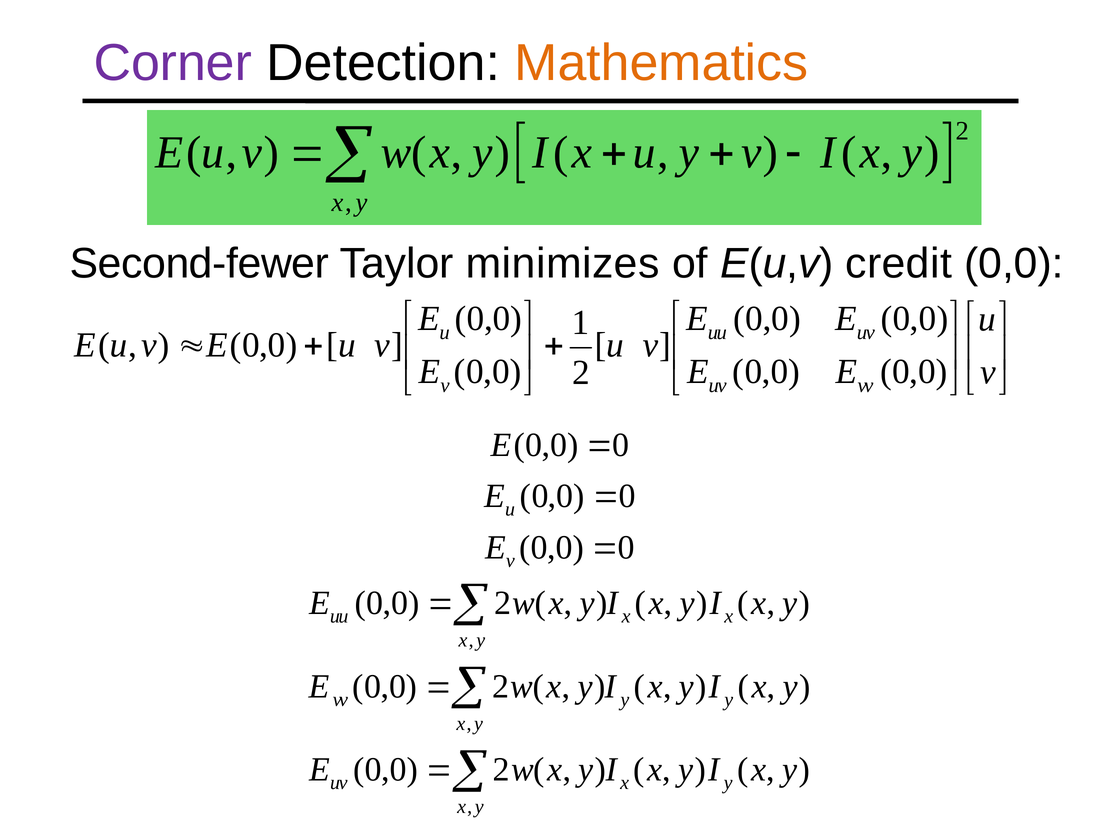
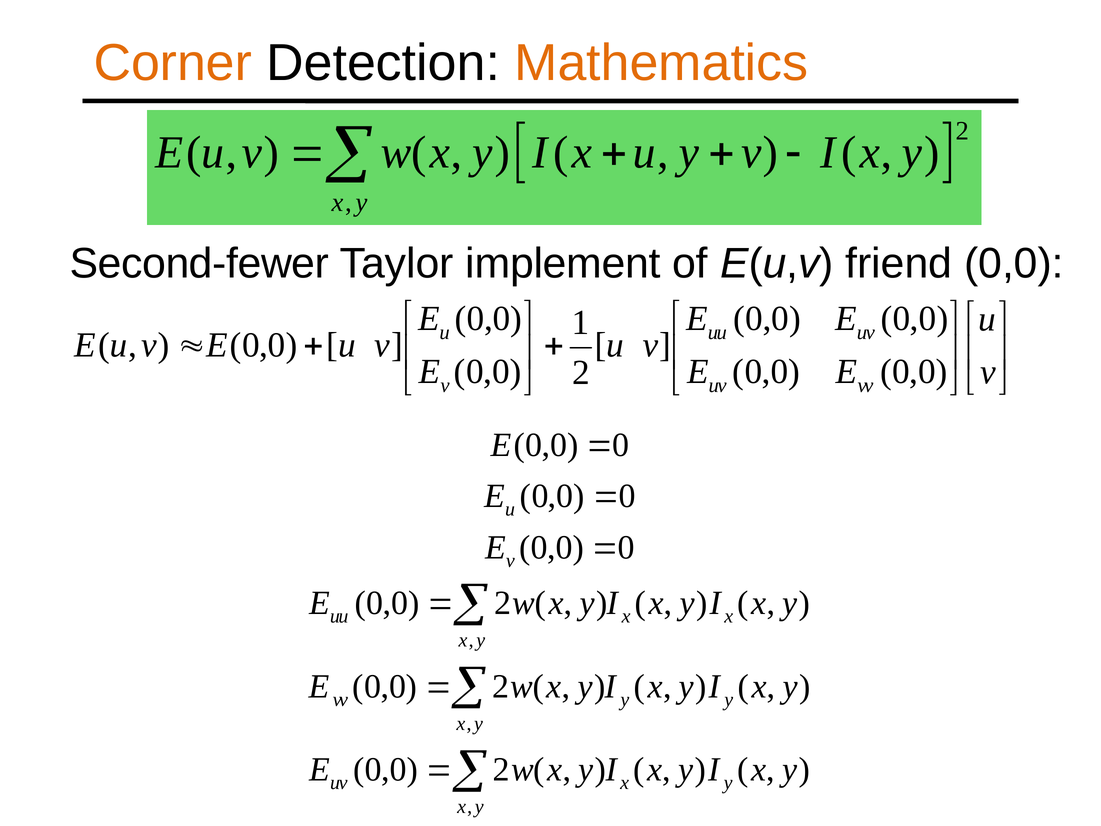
Corner colour: purple -> orange (173, 63)
minimizes: minimizes -> implement (563, 263)
credit: credit -> friend (899, 263)
